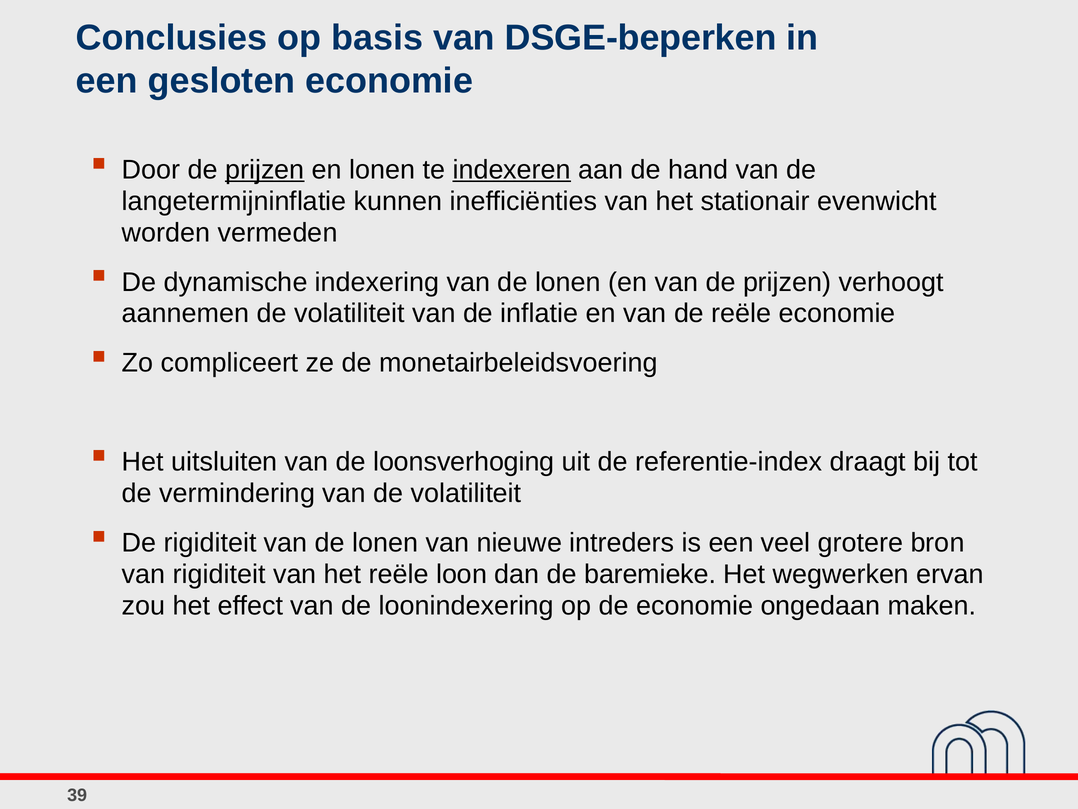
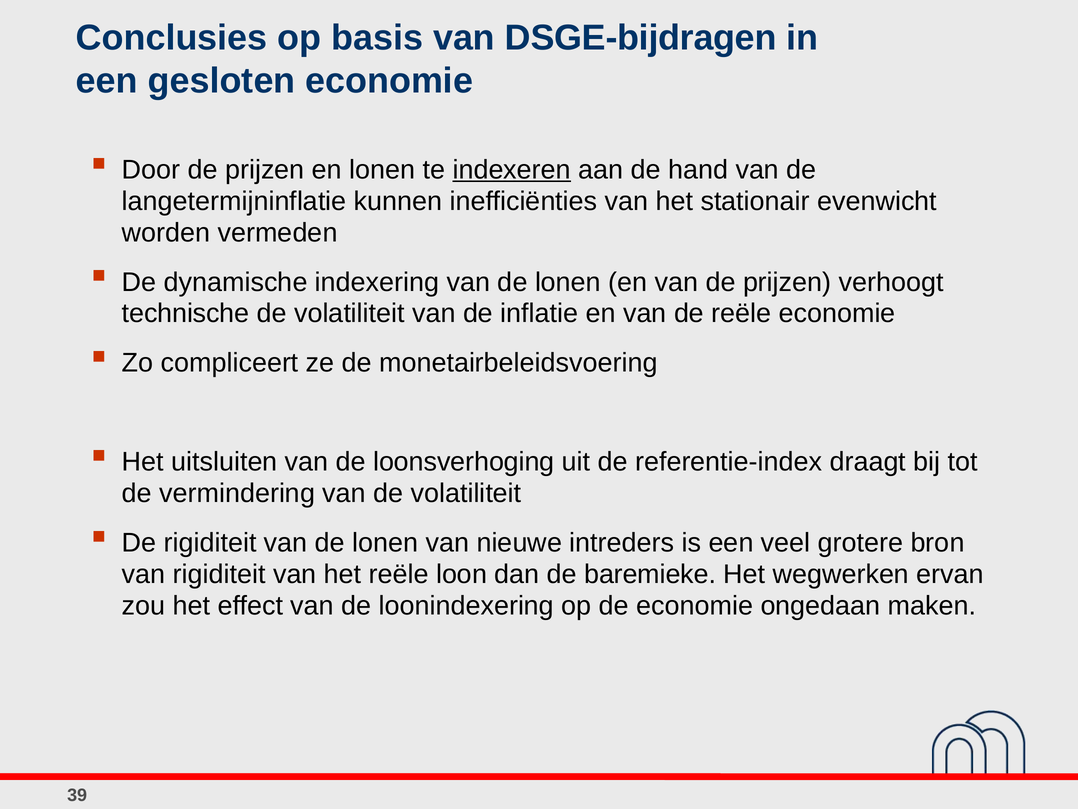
DSGE-beperken: DSGE-beperken -> DSGE-bijdragen (641, 38)
prijzen underline: present -> none (265, 170)
aannemen: aannemen -> technische (186, 313)
